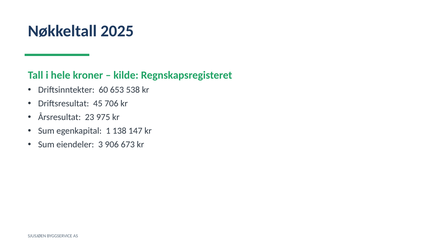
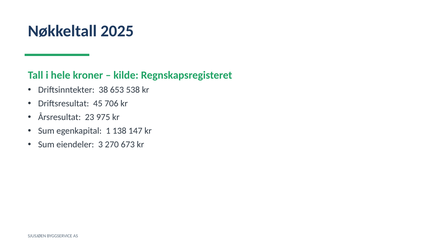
60: 60 -> 38 (103, 90)
906: 906 -> 270 (112, 145)
